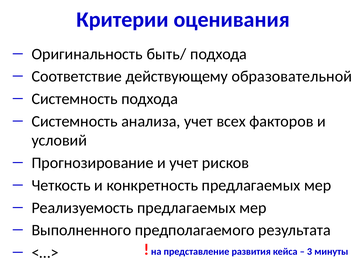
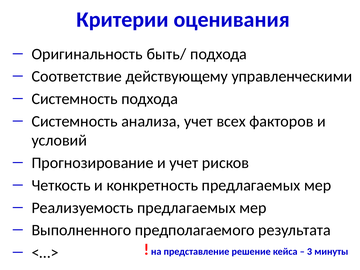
образовательной: образовательной -> управленческими (292, 76)
развития: развития -> решение (251, 252)
